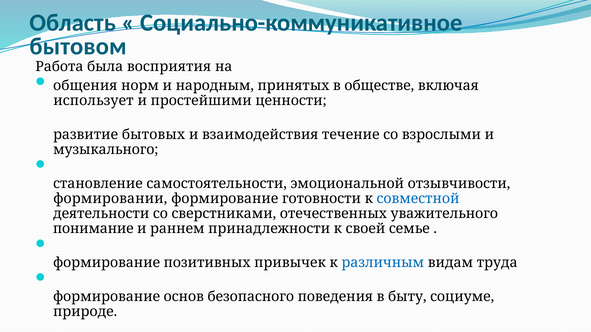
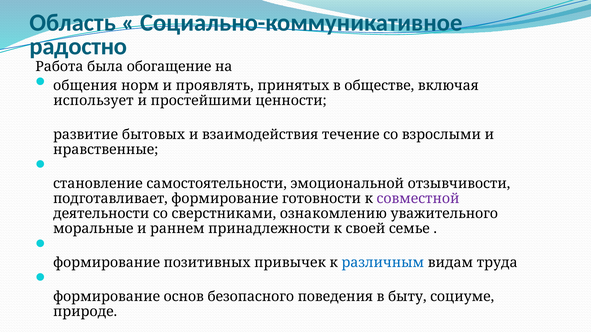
бытовом: бытовом -> радостно (78, 46)
восприятия: восприятия -> обогащение (169, 67)
народным: народным -> проявлять (215, 86)
музыкального: музыкального -> нравственные (106, 150)
формировании: формировании -> подготавливает (110, 199)
совместной colour: blue -> purple (418, 199)
отечественных: отечественных -> ознакомлению (333, 214)
понимание: понимание -> моральные (93, 229)
